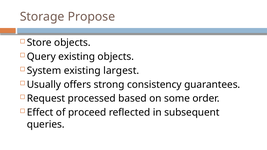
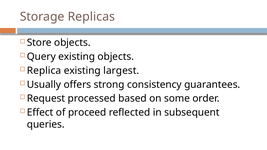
Propose: Propose -> Replicas (91, 17)
System: System -> Replica (44, 71)
